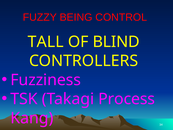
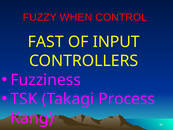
BEING: BEING -> WHEN (76, 17)
TALL: TALL -> FAST (46, 42)
BLIND: BLIND -> INPUT (116, 42)
